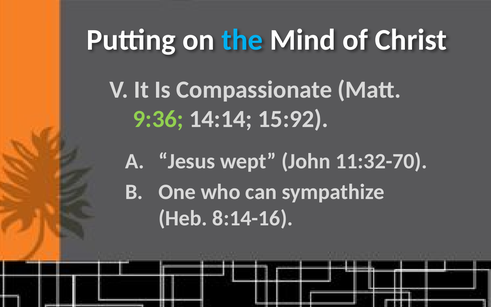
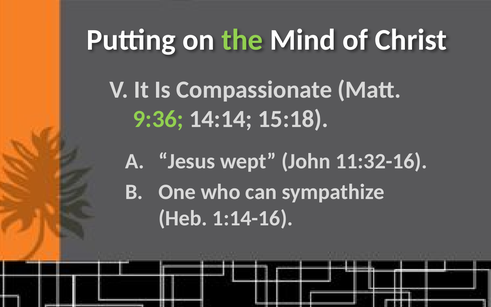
the colour: light blue -> light green (242, 40)
15:92: 15:92 -> 15:18 (293, 119)
11:32-70: 11:32-70 -> 11:32-16 (381, 161)
8:14-16: 8:14-16 -> 1:14-16 (253, 218)
